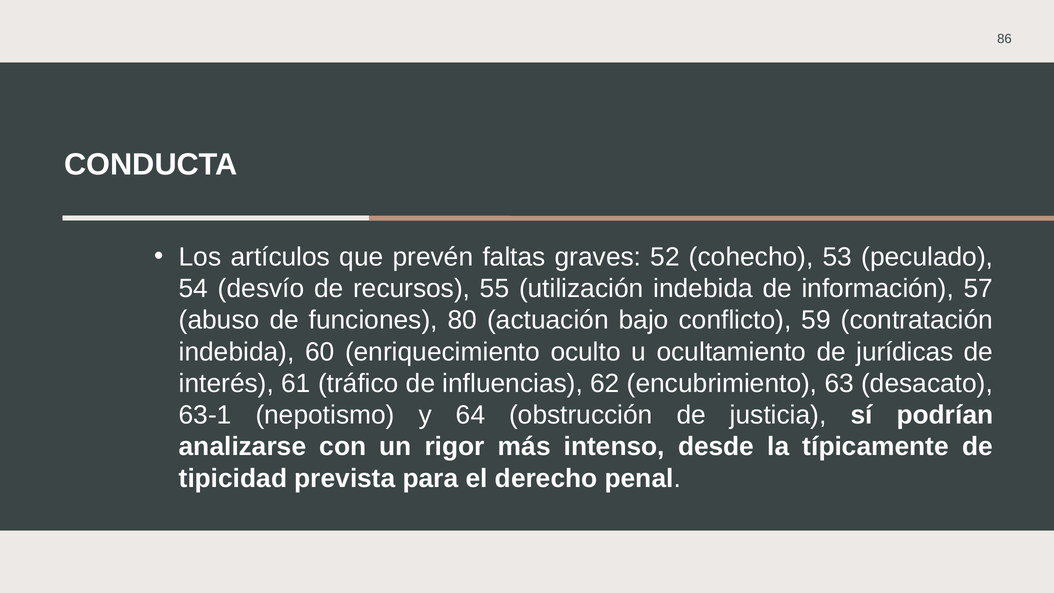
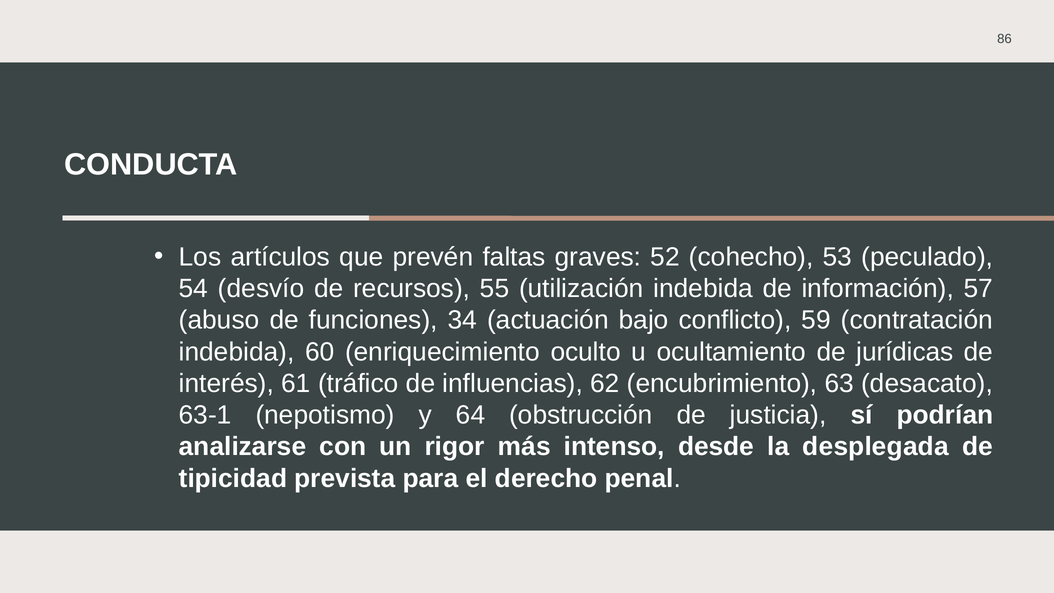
80: 80 -> 34 (462, 320)
típicamente: típicamente -> desplegada (876, 447)
